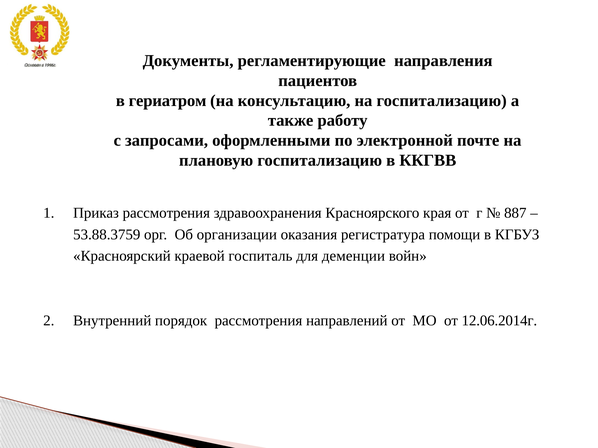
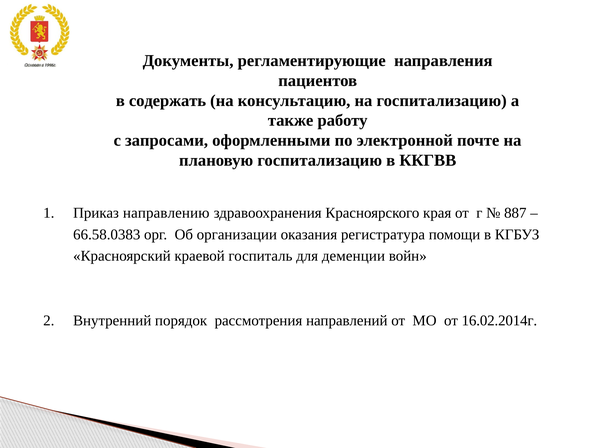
гериатром: гериатром -> содержать (168, 101)
Приказ рассмотрения: рассмотрения -> направлению (166, 213)
53.88.3759: 53.88.3759 -> 66.58.0383 (107, 235)
12.06.2014г: 12.06.2014г -> 16.02.2014г (499, 321)
